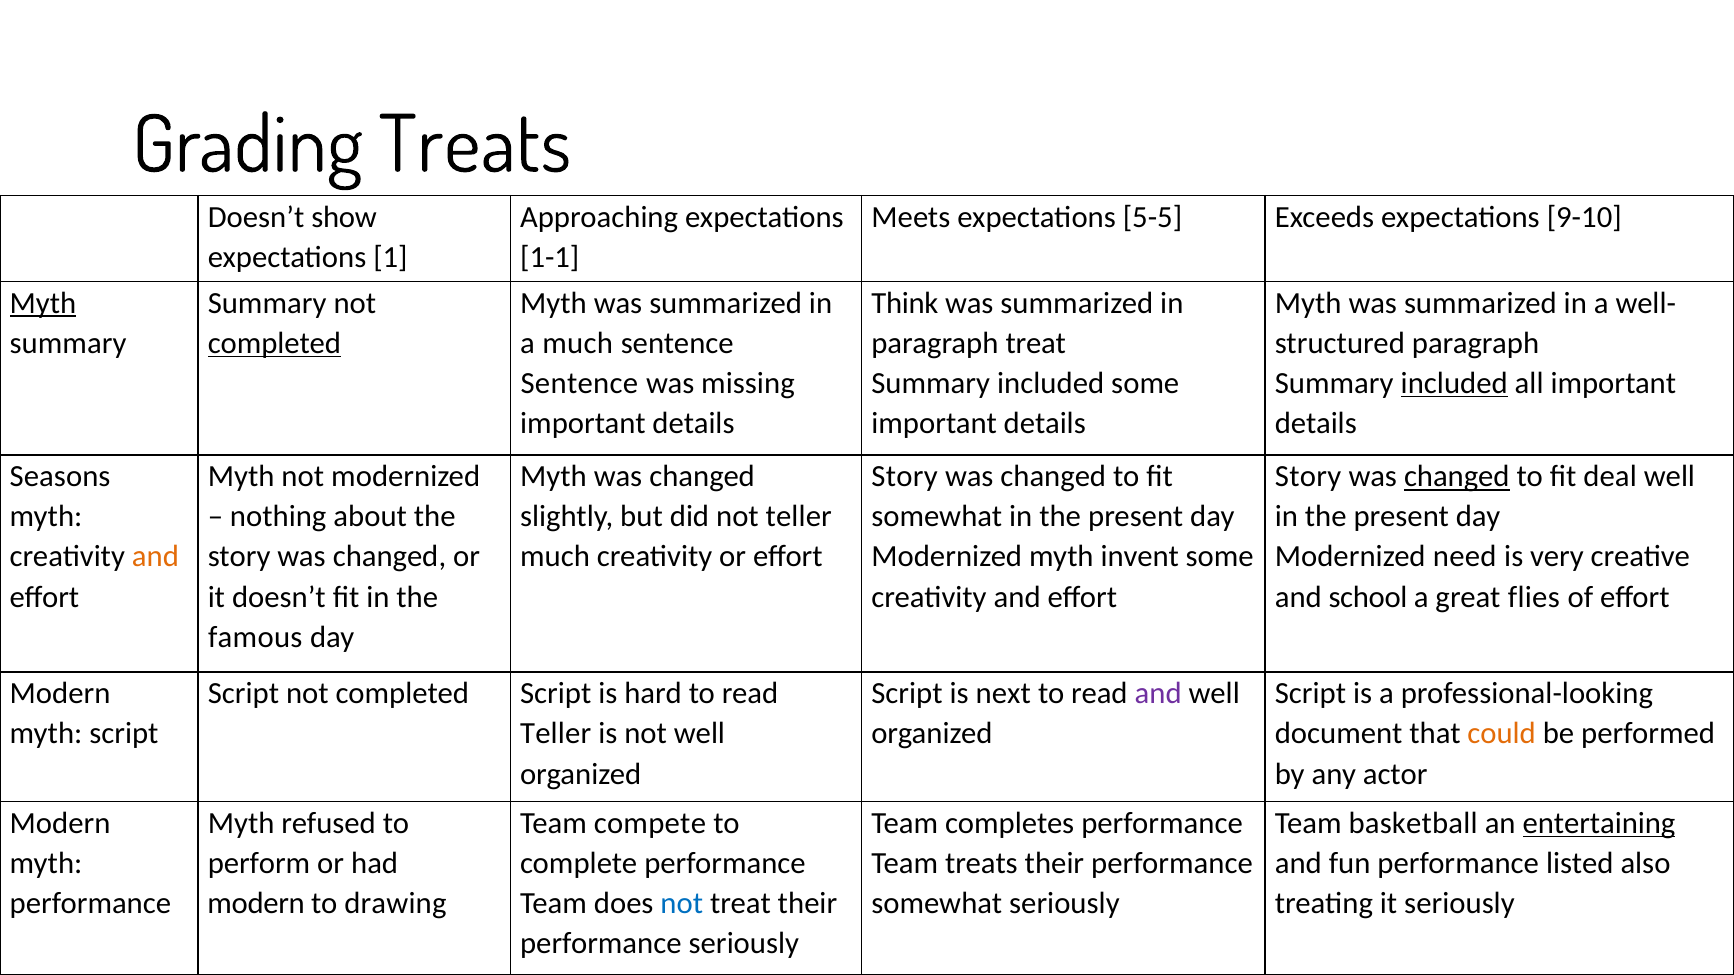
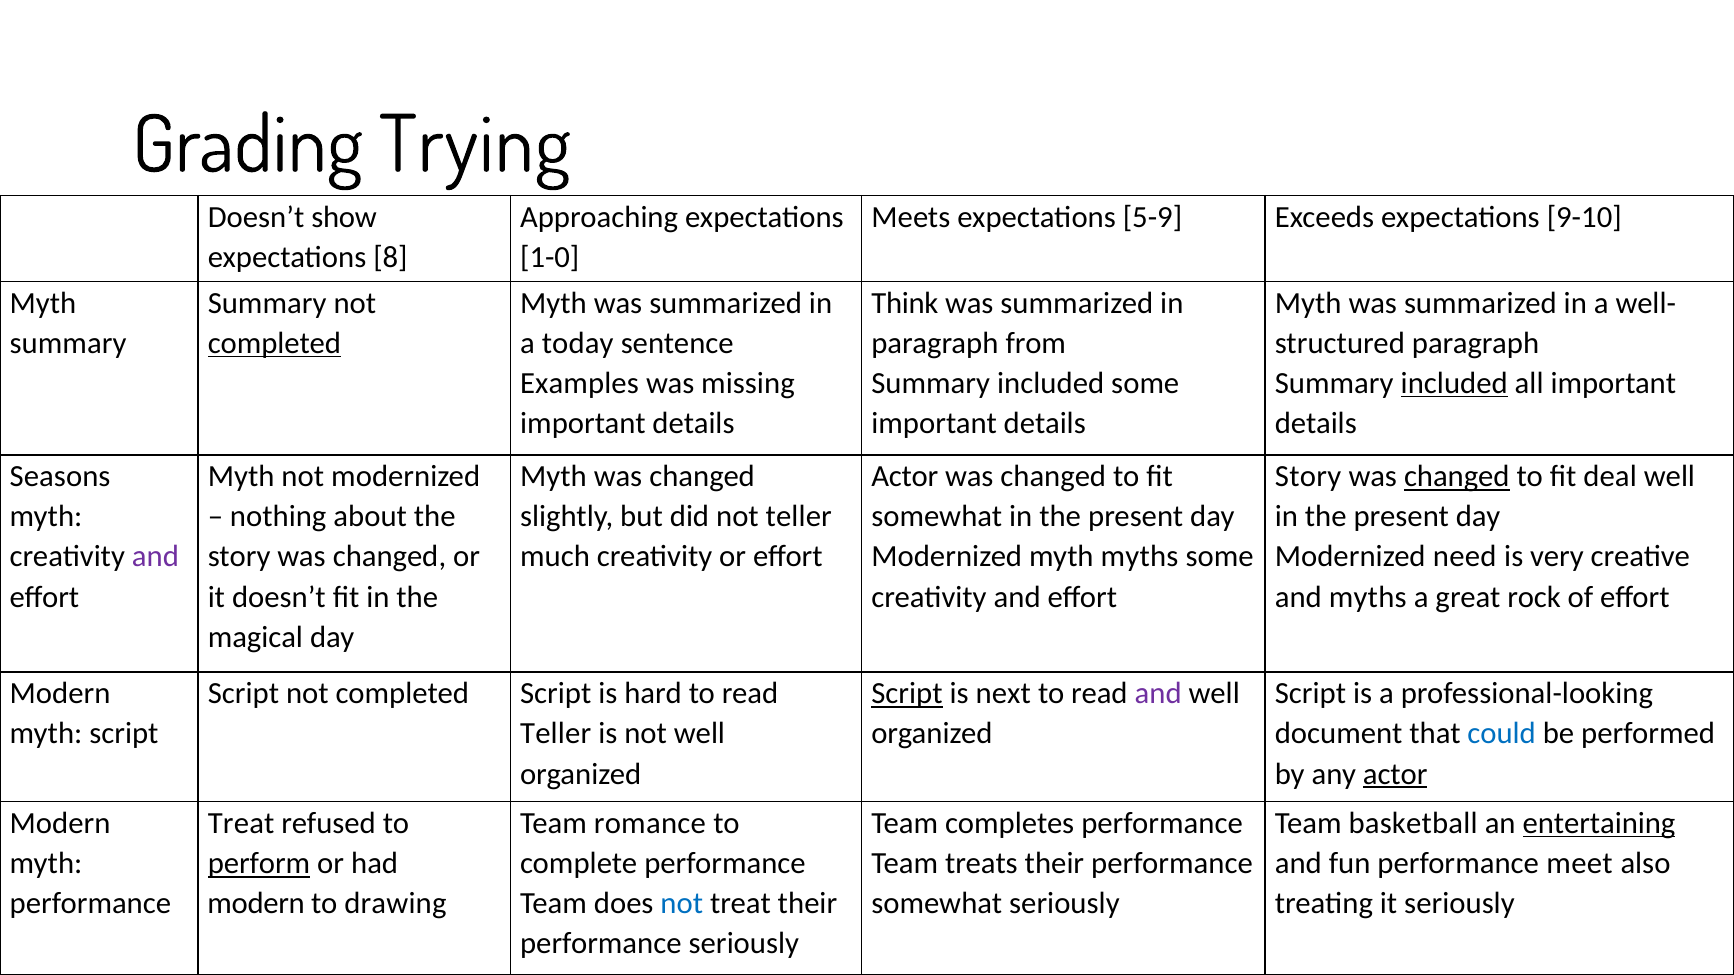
Grading Treats: Treats -> Trying (475, 146)
5-5: 5-5 -> 5-9 (1153, 217)
1: 1 -> 8 (390, 258)
1-1: 1-1 -> 1-0 (550, 258)
Myth underline: present -> none (43, 303)
a much: much -> today (578, 343)
paragraph treat: treat -> from (1036, 343)
Sentence: Sentence -> Examples (579, 383)
Story: Story -> Actor (905, 477)
and colour: orange -> purple (155, 557)
myth invent: invent -> myths (1140, 557)
and school: school -> myths (1368, 597)
flies: flies -> rock (1534, 597)
famous: famous -> magical (255, 637)
Script underline: none -> present (907, 694)
could colour: orange -> blue (1502, 734)
actor underline: none -> present (1395, 774)
Myth: Myth -> Treat (241, 824)
compete: compete -> romance (650, 824)
perform underline: none -> present (259, 864)
listed: listed -> meet (1580, 864)
